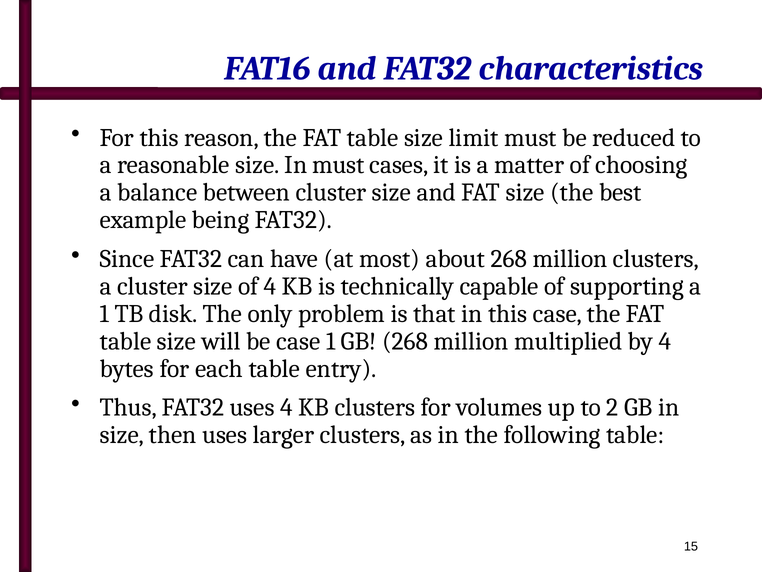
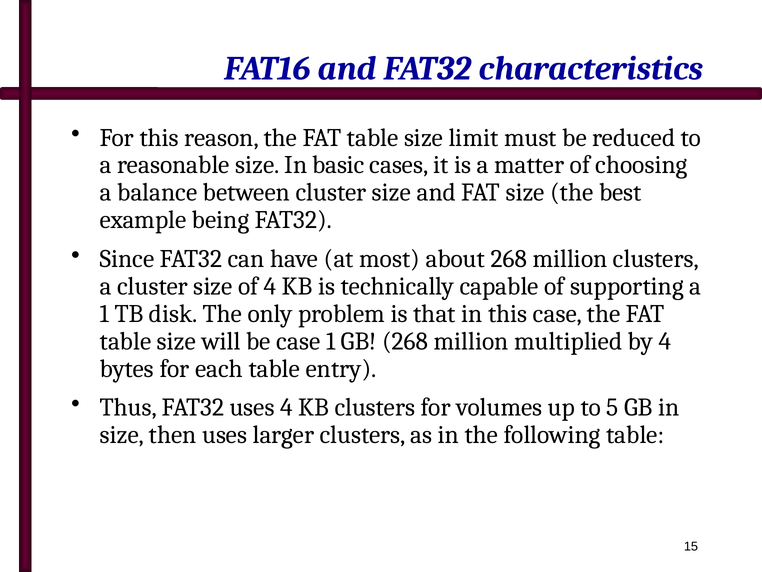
In must: must -> basic (338, 165)
2: 2 -> 5 (612, 407)
